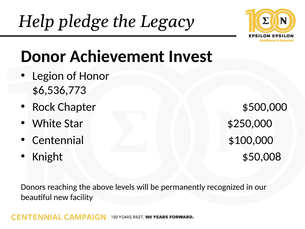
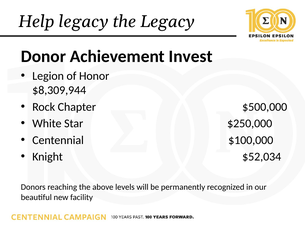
Help pledge: pledge -> legacy (84, 21)
$6,536,773: $6,536,773 -> $8,309,944 (59, 90)
$50,008: $50,008 -> $52,034 (262, 157)
